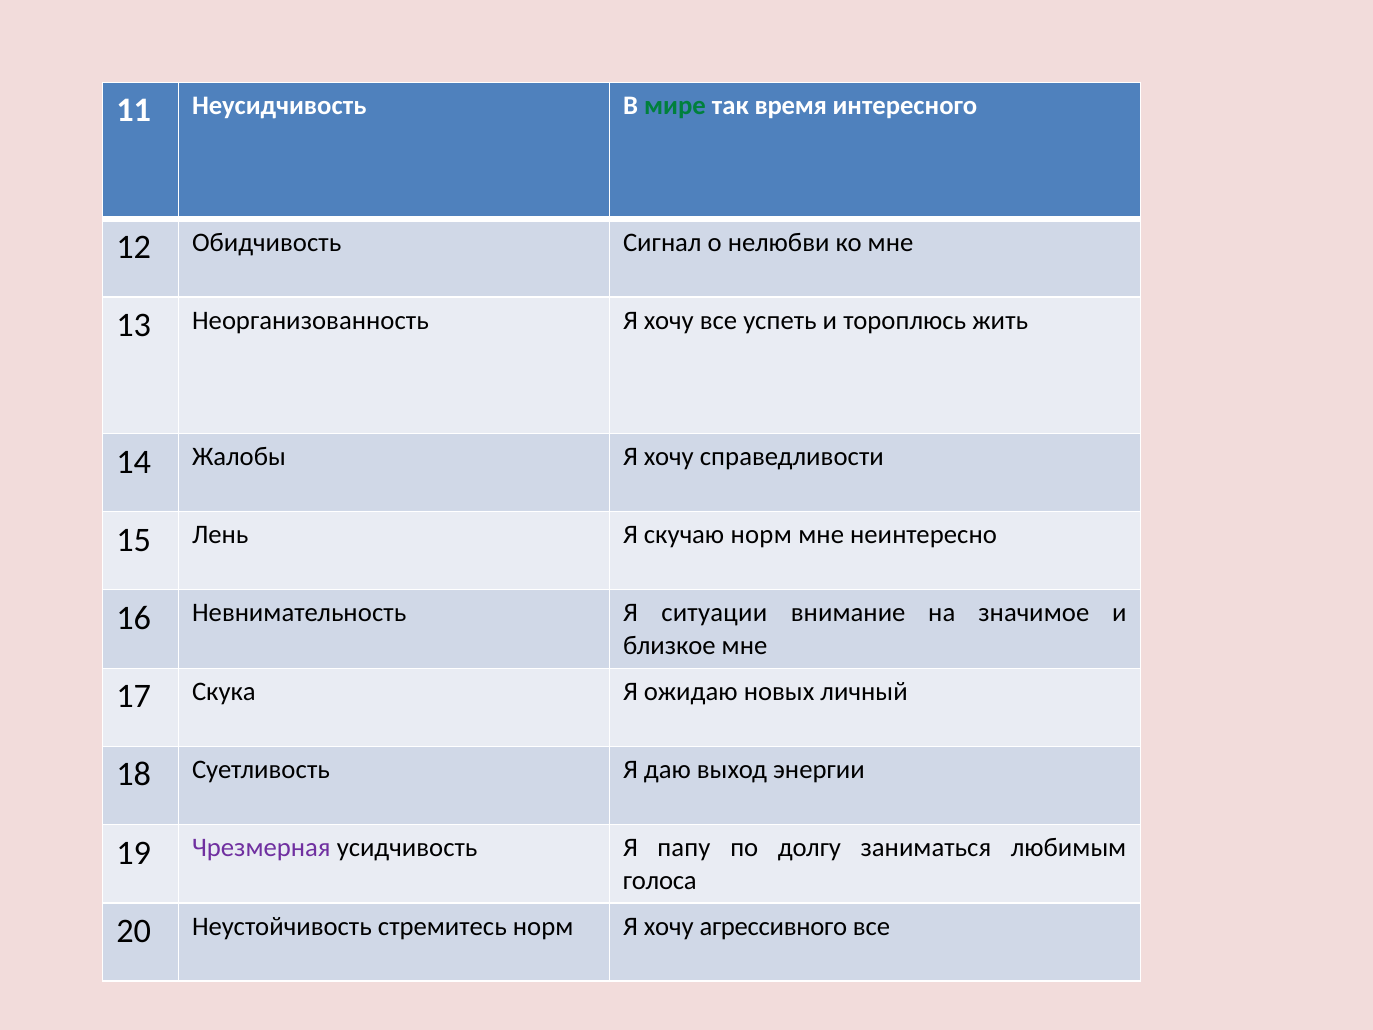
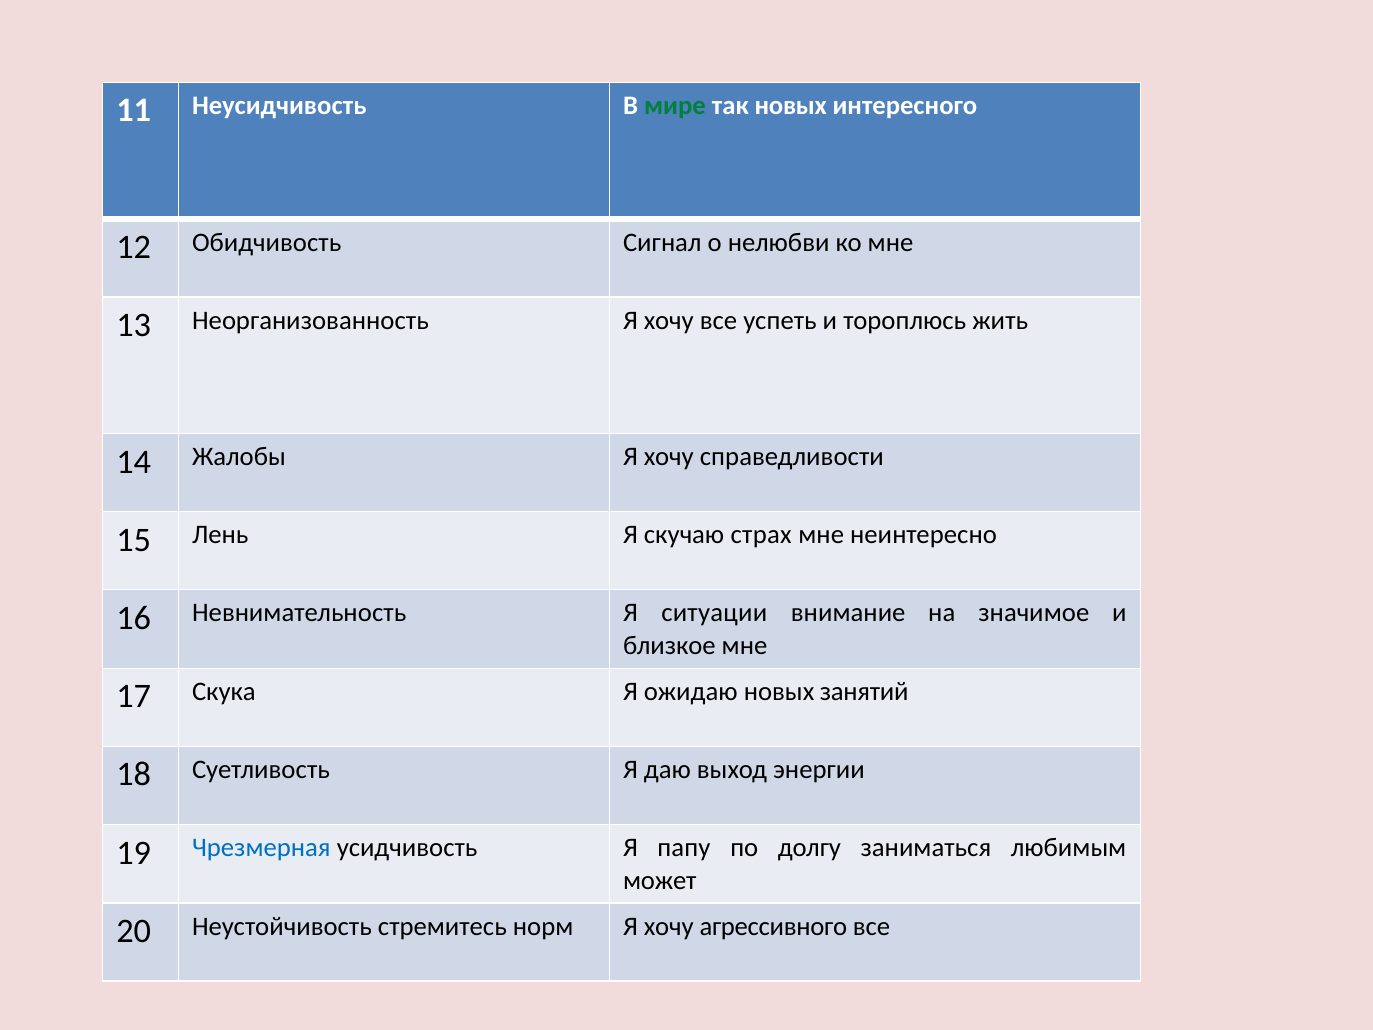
так время: время -> новых (791, 106)
скучаю норм: норм -> страх (761, 535)
личный: личный -> занятий (864, 692)
Чрезмерная colour: purple -> blue (261, 848)
голоса: голоса -> может (660, 880)
